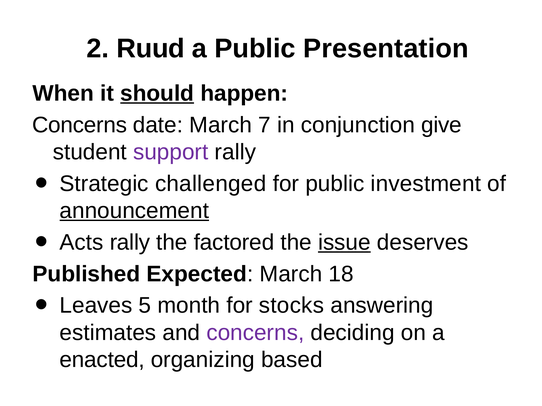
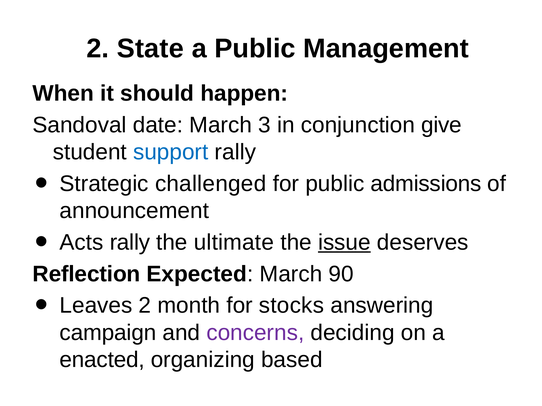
Ruud: Ruud -> State (150, 49)
Presentation: Presentation -> Management (386, 49)
should underline: present -> none (157, 94)
Concerns: Concerns -> Sandoval (80, 125)
7: 7 -> 3 (265, 125)
support colour: purple -> blue (171, 152)
investment: investment -> admissions (426, 184)
announcement underline: present -> none (134, 211)
factored: factored -> ultimate (234, 243)
Published: Published -> Reflection (86, 274)
18: 18 -> 90 (341, 274)
Leaves 5: 5 -> 2 (145, 306)
estimates: estimates -> campaign (108, 333)
